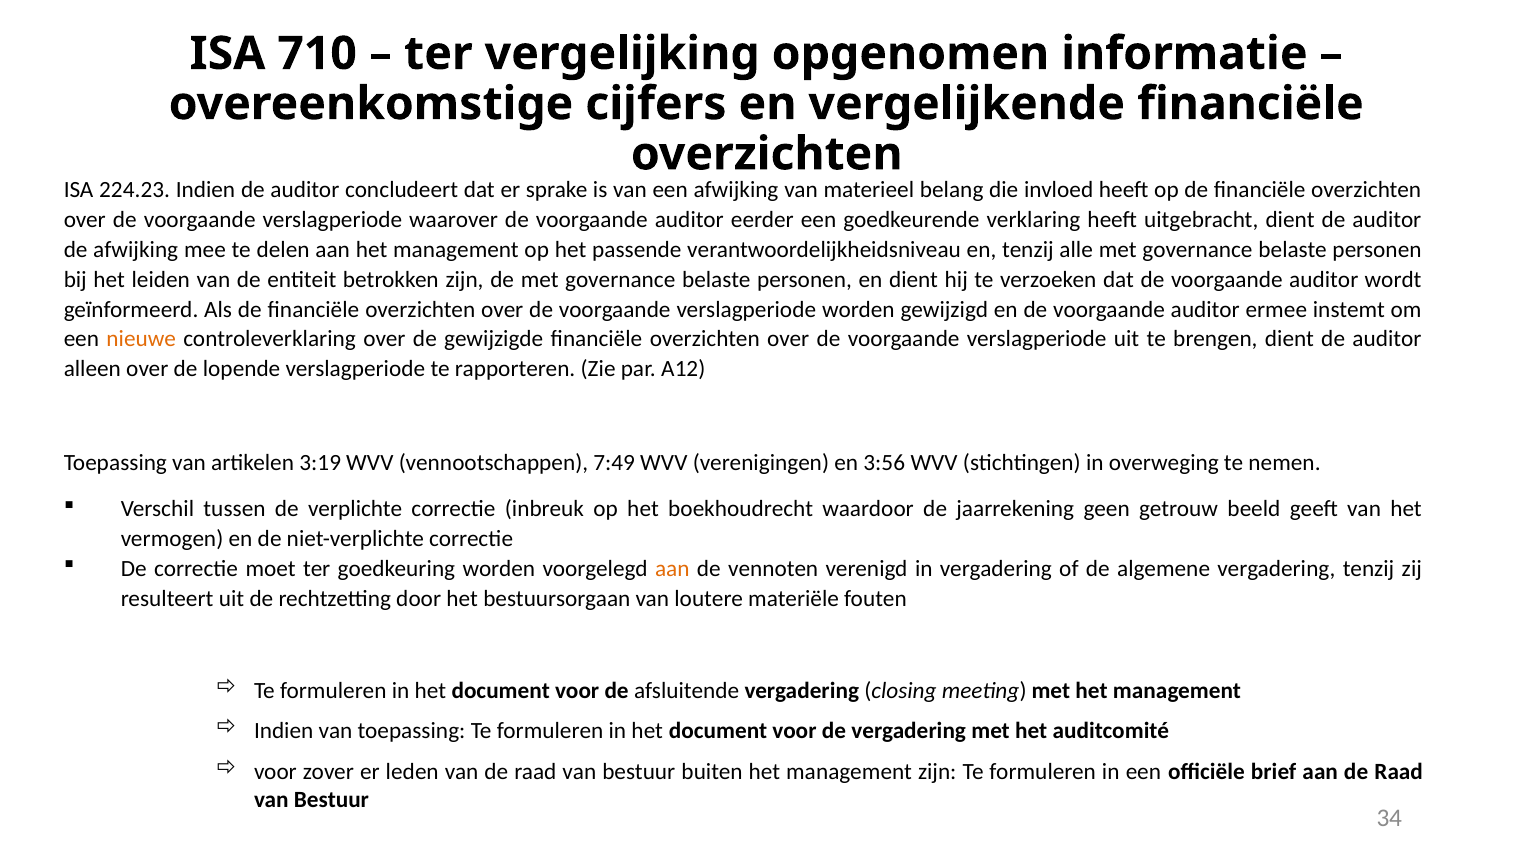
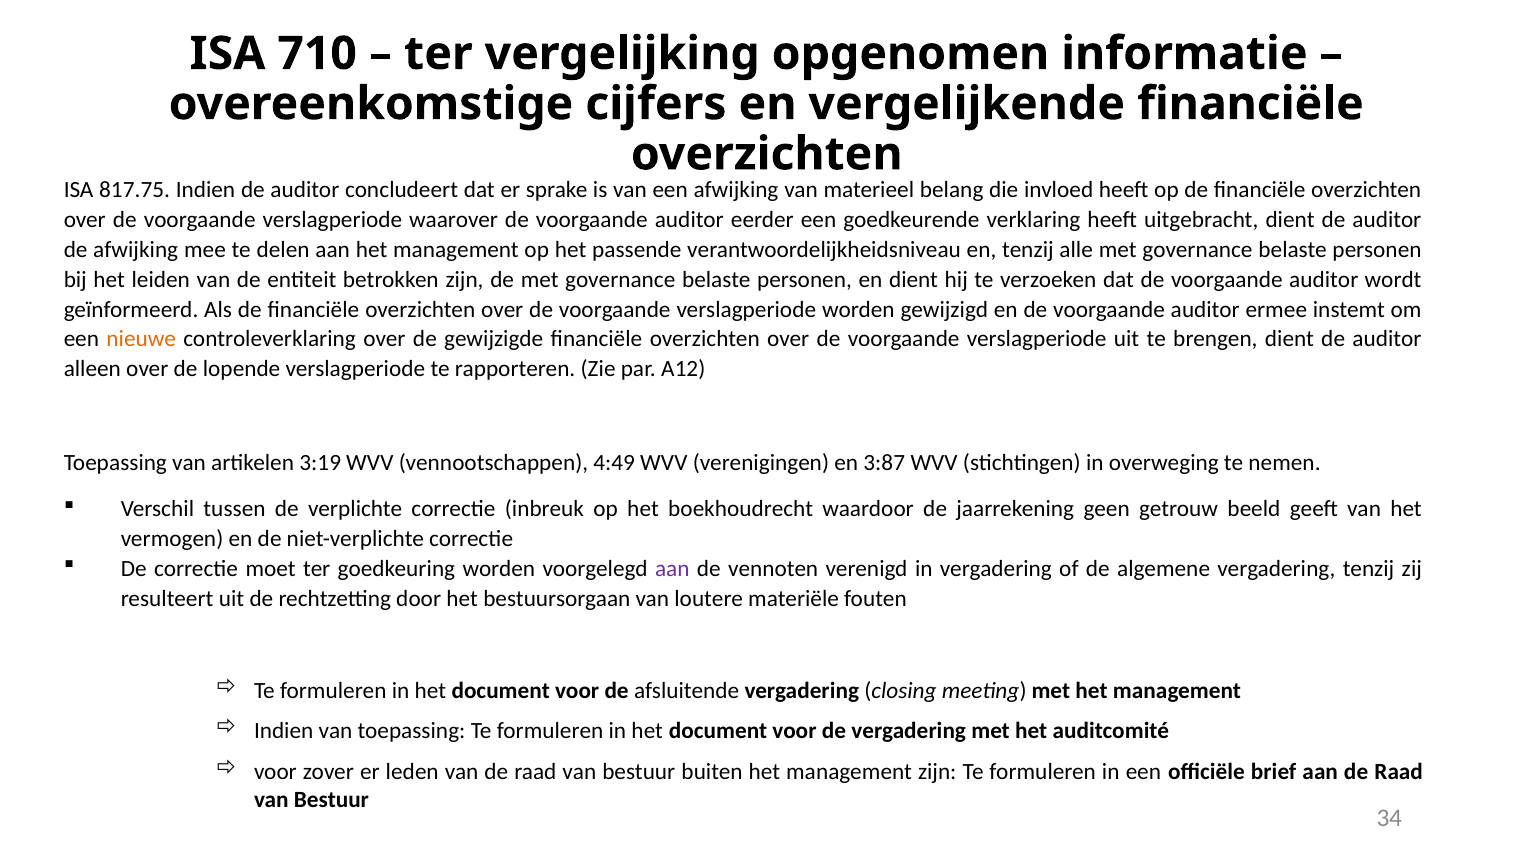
224.23: 224.23 -> 817.75 (135, 190)
7:49: 7:49 -> 4:49 (614, 463)
3:56: 3:56 -> 3:87 (884, 463)
aan colour: orange -> purple (672, 569)
